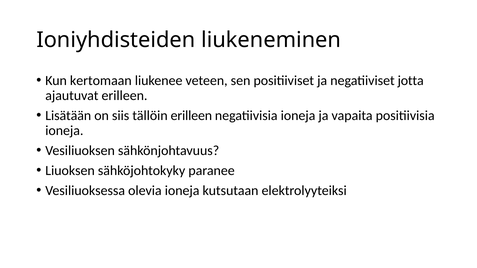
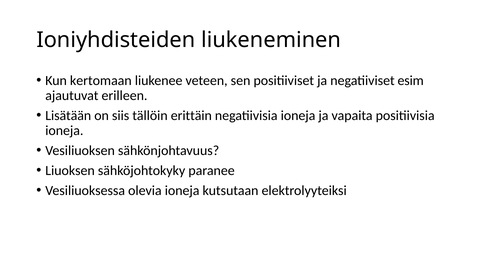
jotta: jotta -> esim (411, 81)
tällöin erilleen: erilleen -> erittäin (191, 116)
